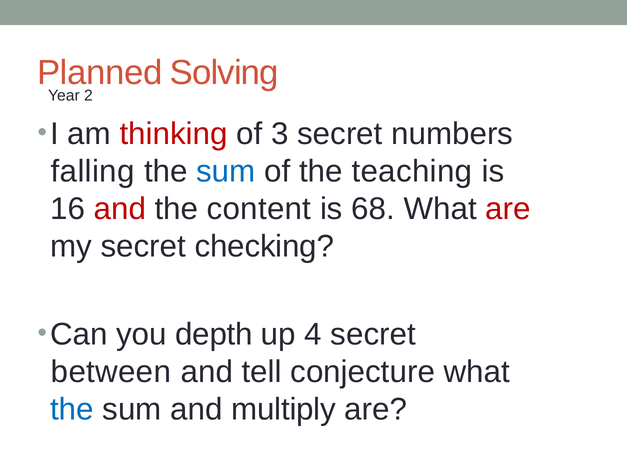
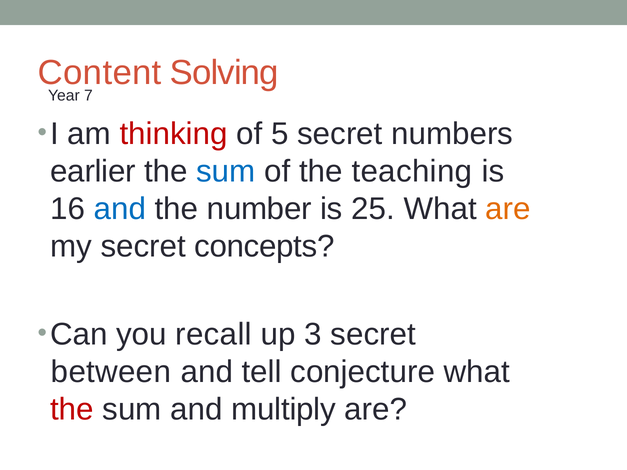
Planned: Planned -> Content (100, 73)
2: 2 -> 7 (88, 96)
3: 3 -> 5 (280, 134)
falling: falling -> earlier (93, 171)
and colour: red -> blue (120, 209)
content: content -> number (259, 209)
68: 68 -> 25 (373, 209)
are colour: red -> orange (508, 209)
checking: checking -> concepts (264, 247)
depth: depth -> recall (214, 335)
4: 4 -> 3 (313, 335)
the colour: blue -> red (72, 410)
